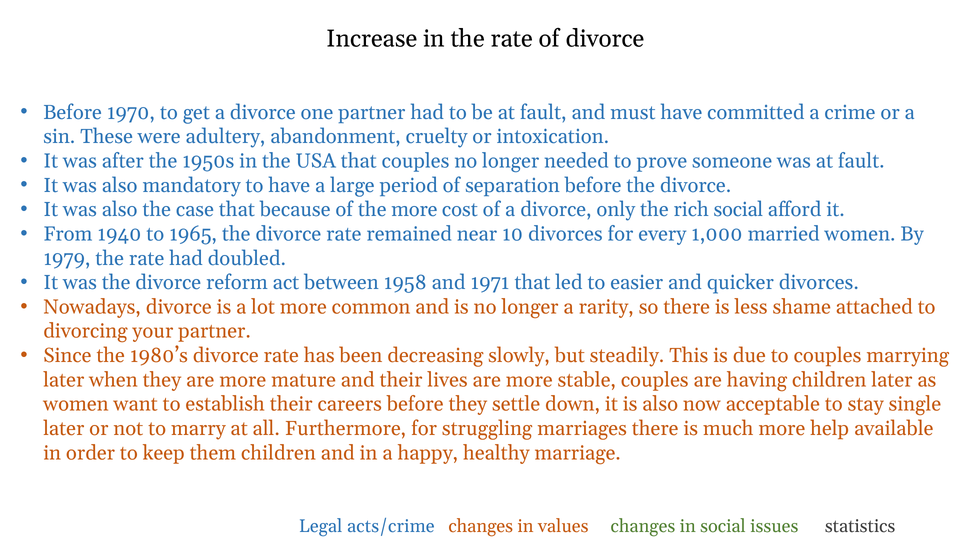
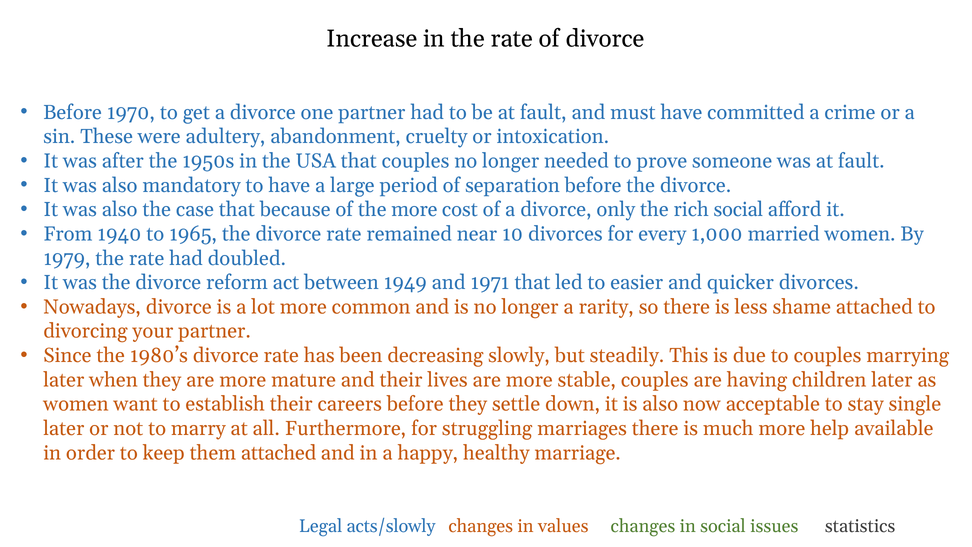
1958: 1958 -> 1949 (405, 283)
them children: children -> attached (279, 453)
acts/crime: acts/crime -> acts/slowly (391, 526)
